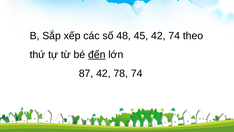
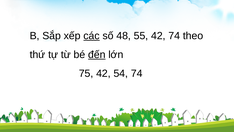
các underline: none -> present (92, 36)
45: 45 -> 55 (141, 36)
87: 87 -> 75 (86, 73)
78: 78 -> 54 (121, 73)
